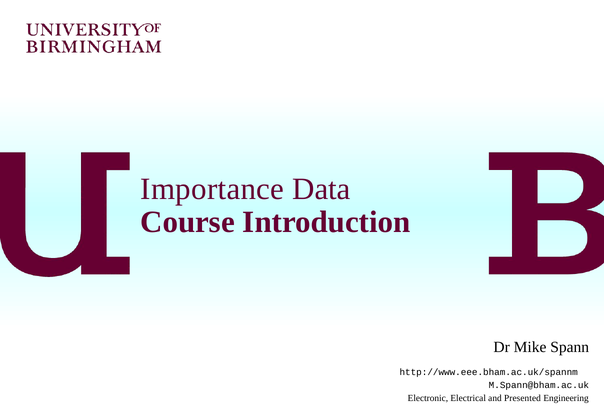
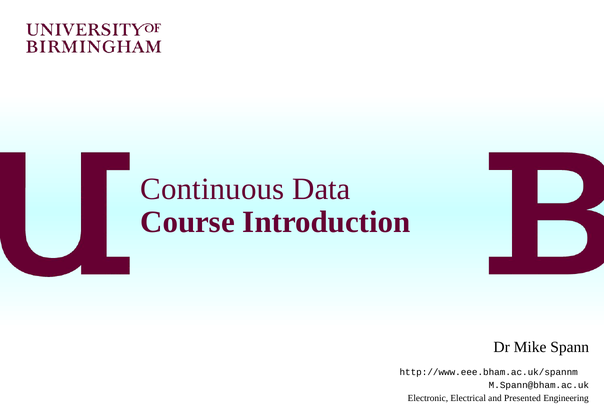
Importance: Importance -> Continuous (212, 189)
